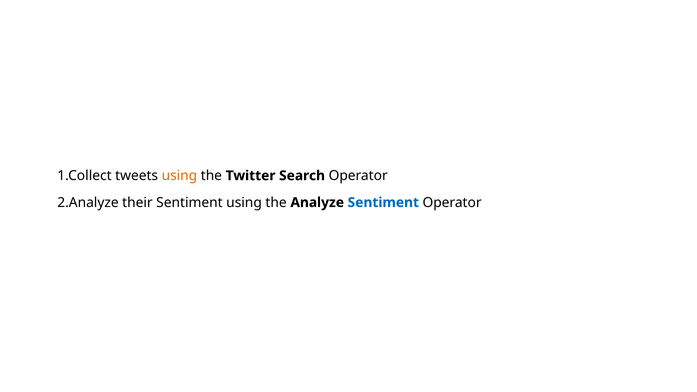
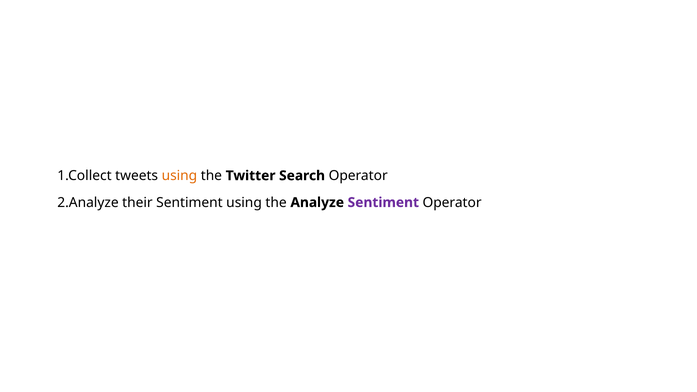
Sentiment colour: blue -> purple (383, 203)
